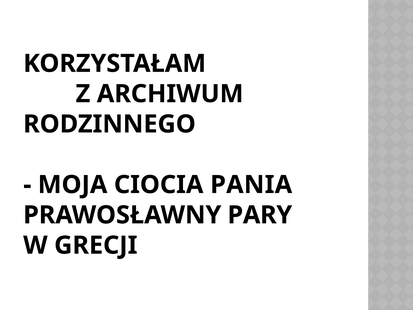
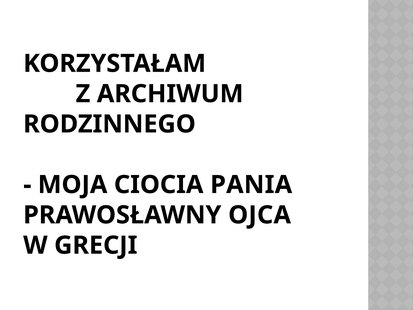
PARY: PARY -> OJCA (260, 215)
